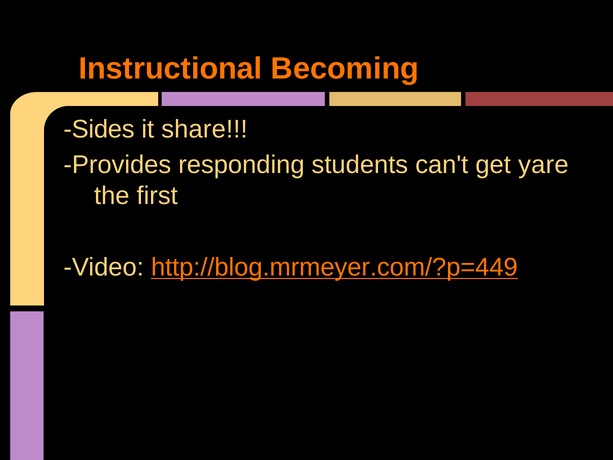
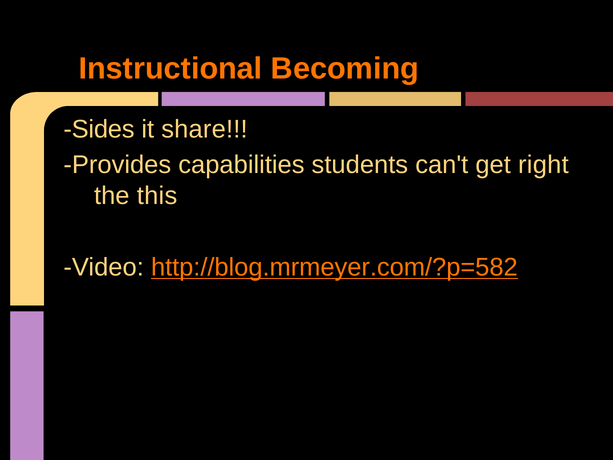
responding: responding -> capabilities (241, 165)
yare: yare -> right (543, 165)
first: first -> this (157, 196)
http://blog.mrmeyer.com/?p=449: http://blog.mrmeyer.com/?p=449 -> http://blog.mrmeyer.com/?p=582 (334, 267)
